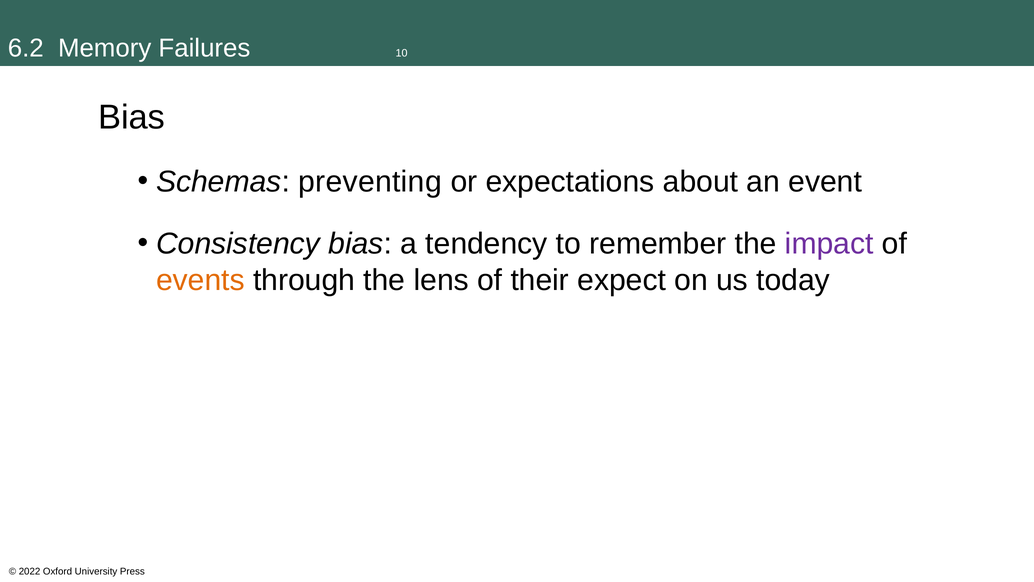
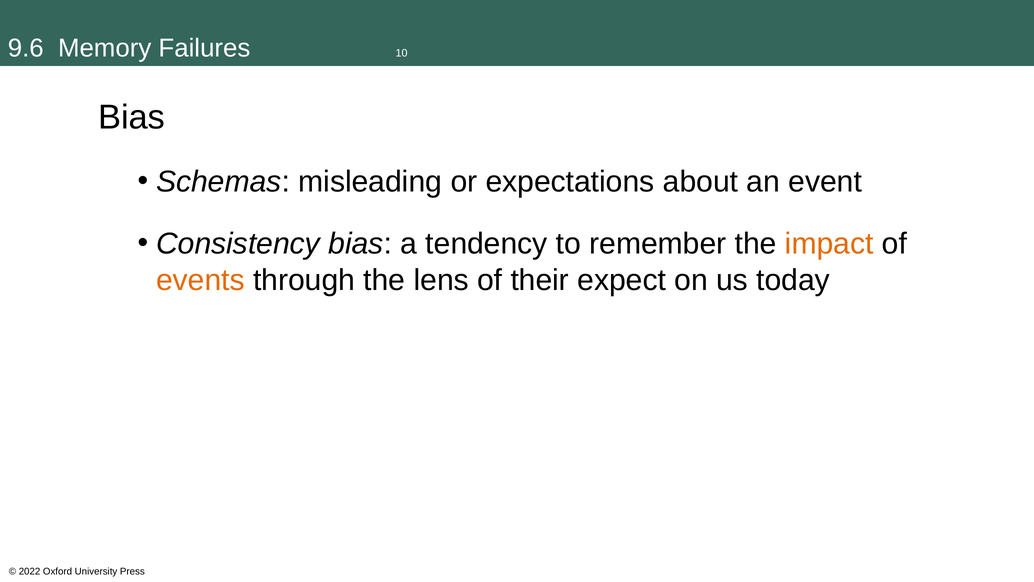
6.2: 6.2 -> 9.6 (26, 48)
preventing: preventing -> misleading (370, 182)
impact colour: purple -> orange (829, 244)
